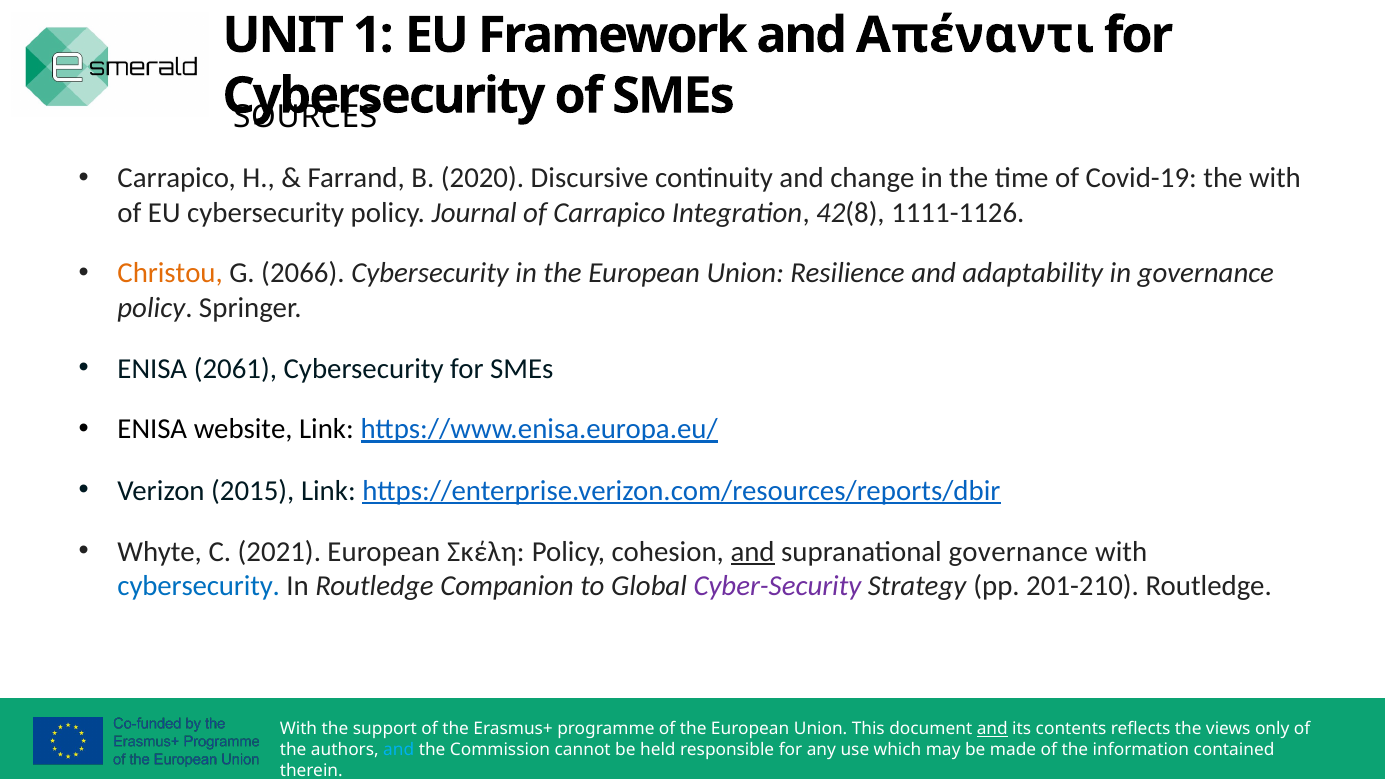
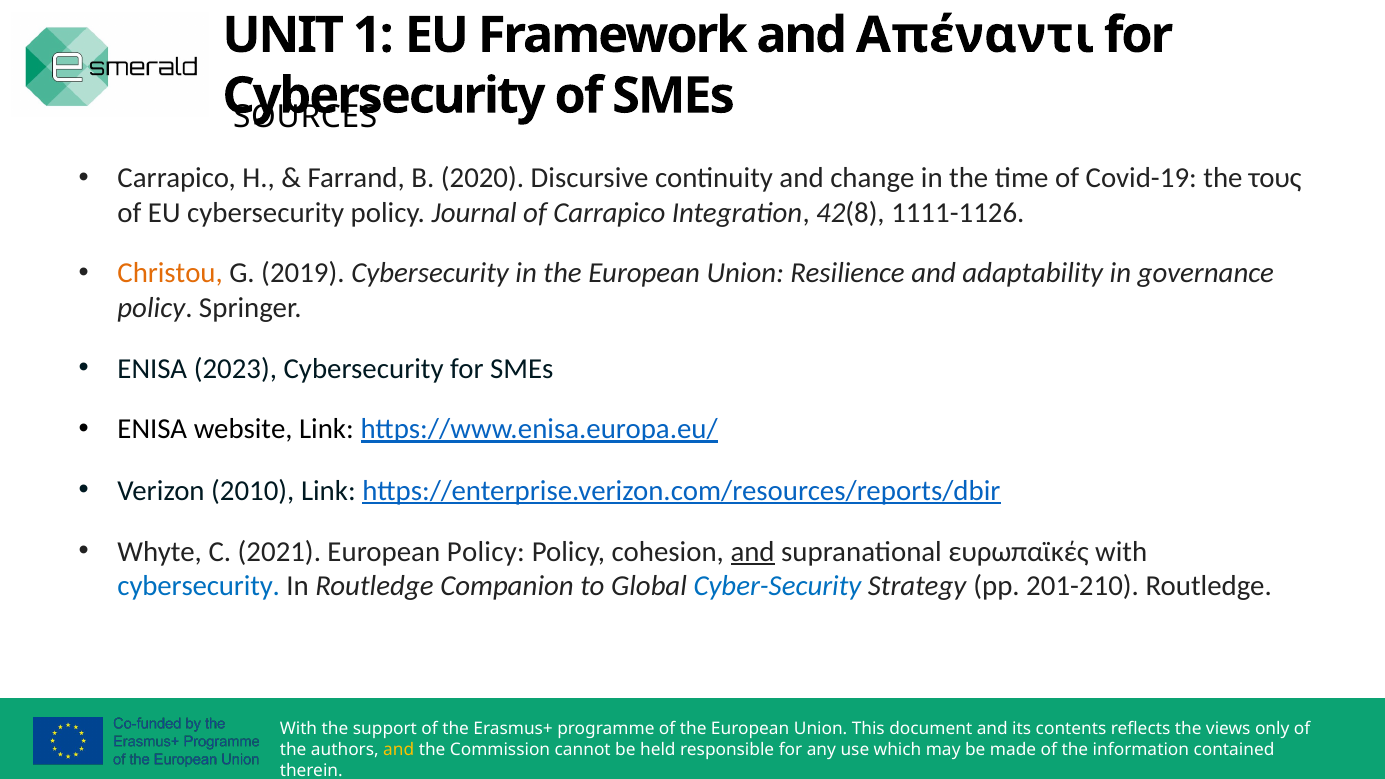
the with: with -> τους (1275, 178)
2066: 2066 -> 2019 (303, 273)
2061: 2061 -> 2023 (235, 369)
2015: 2015 -> 2010 (253, 491)
European Σκέλη: Σκέλη -> Policy (486, 552)
supranational governance: governance -> ευρωπαϊκές (1019, 552)
Cyber-Security colour: purple -> blue (777, 586)
and underline: present -> none (992, 729)
and colour: light blue -> yellow (399, 750)
